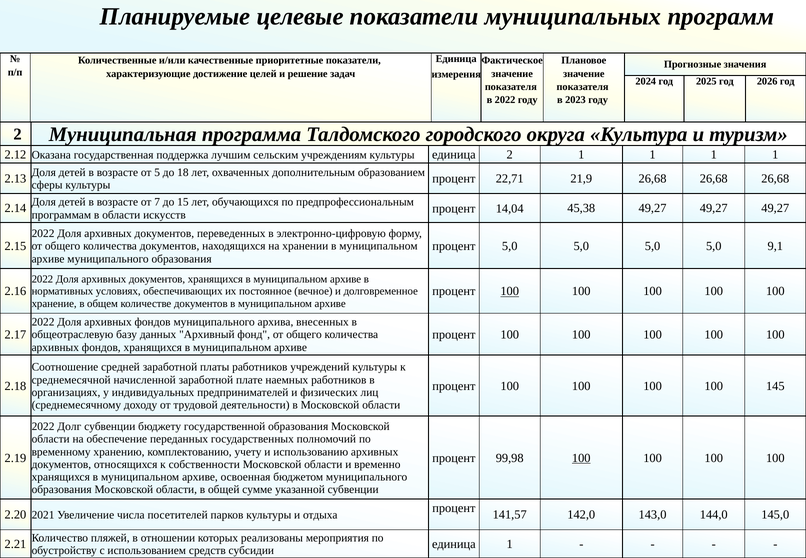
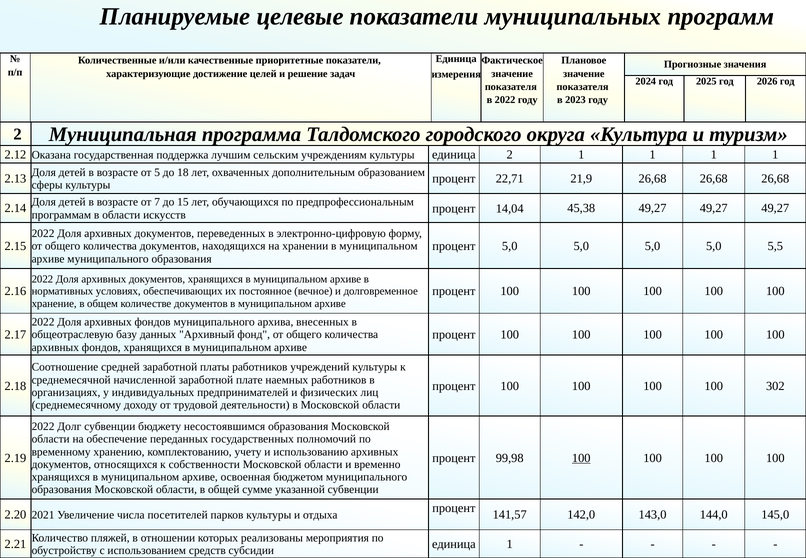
9,1: 9,1 -> 5,5 (775, 246)
100 underline: present -> none (510, 291)
145: 145 -> 302 (775, 386)
государственной: государственной -> несостоявшимся (225, 426)
